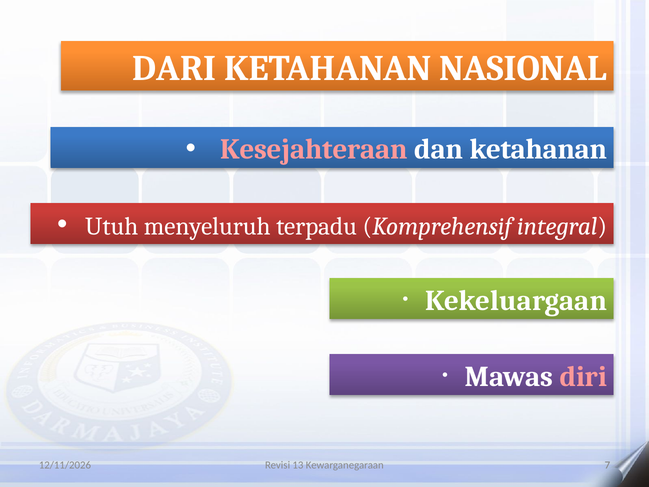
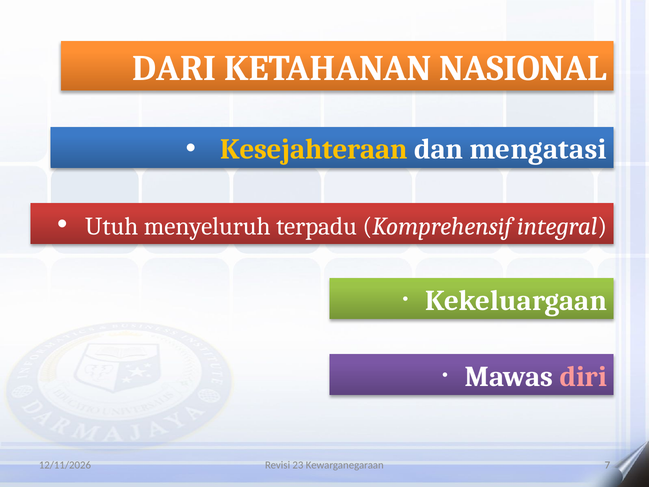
Kesejahteraan colour: pink -> yellow (314, 149)
dan ketahanan: ketahanan -> mengatasi (538, 149)
13: 13 -> 23 (298, 465)
